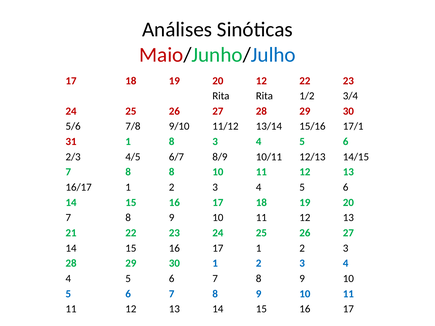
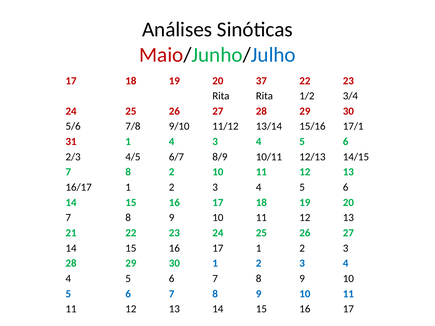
20 12: 12 -> 37 (261, 81)
1 8: 8 -> 4 (172, 142)
8 8: 8 -> 2 (172, 172)
